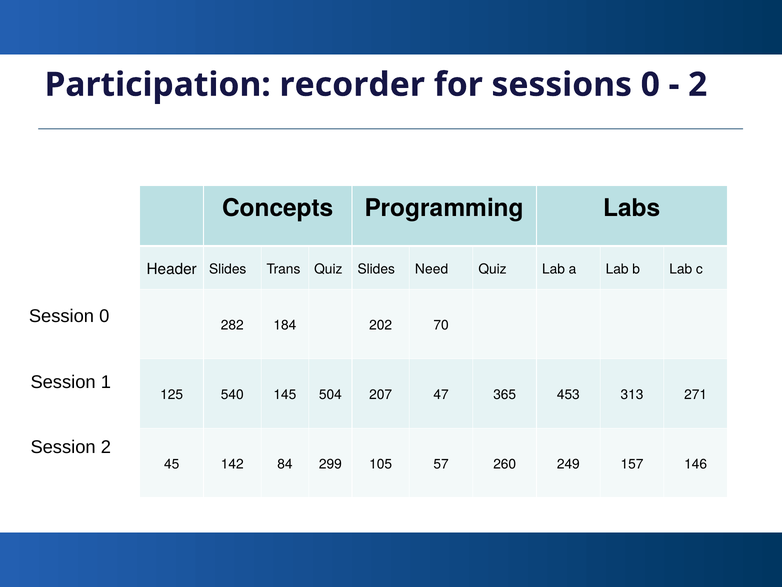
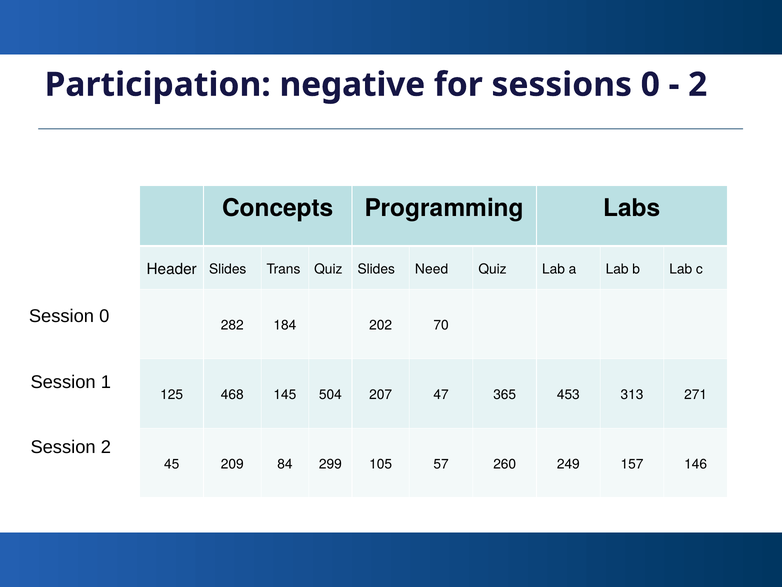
recorder: recorder -> negative (352, 85)
540: 540 -> 468 (232, 394)
142: 142 -> 209 (232, 464)
